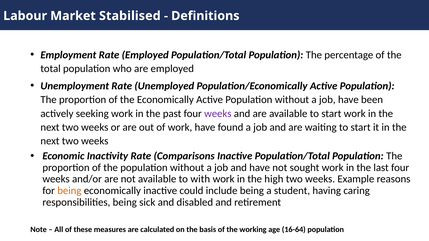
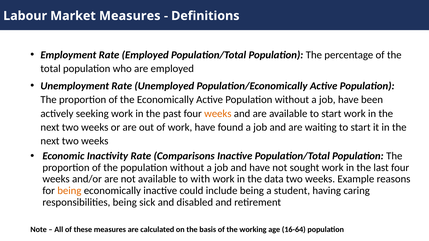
Market Stabilised: Stabilised -> Measures (130, 16)
weeks colour: purple -> orange (218, 114)
high: high -> data (274, 179)
